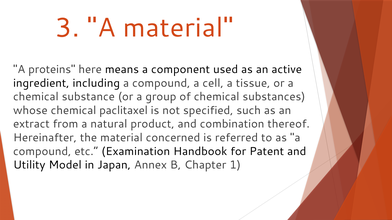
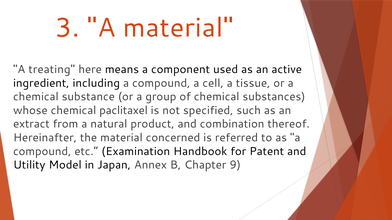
proteins: proteins -> treating (52, 69)
1: 1 -> 9 (235, 165)
